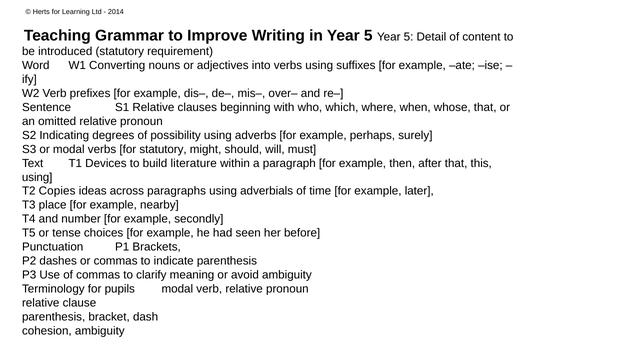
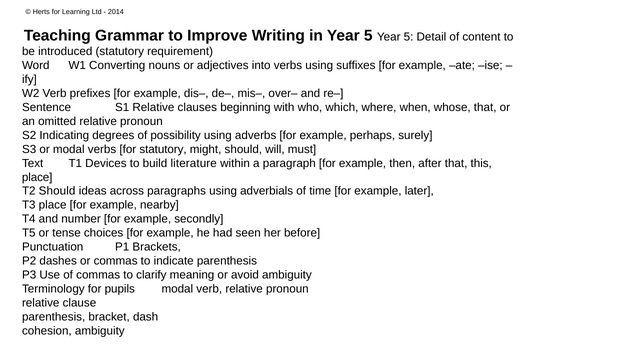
using: using -> place (37, 177)
T2 Copies: Copies -> Should (57, 191)
